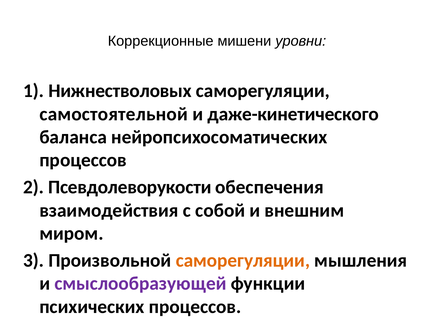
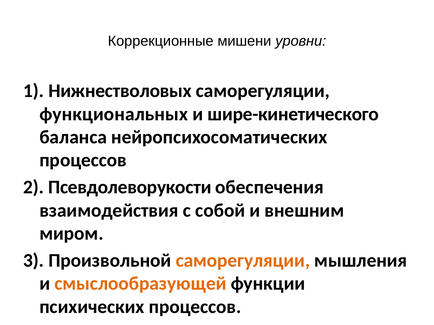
самостоятельной: самостоятельной -> функциональных (114, 114)
даже-кинетического: даже-кинетического -> шире-кинетического (293, 114)
смыслообразующей colour: purple -> orange (140, 284)
